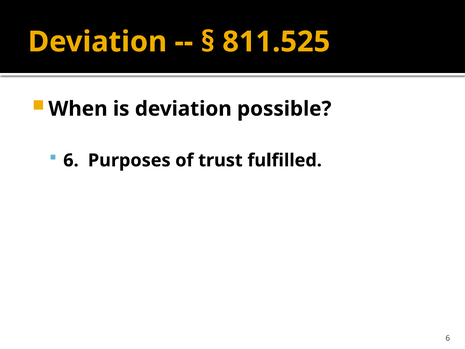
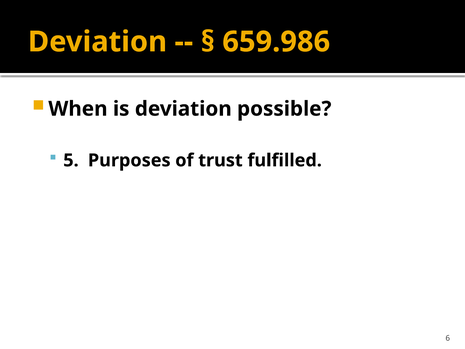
811.525: 811.525 -> 659.986 (276, 42)
6: 6 -> 5 (71, 160)
